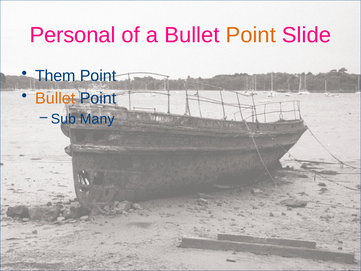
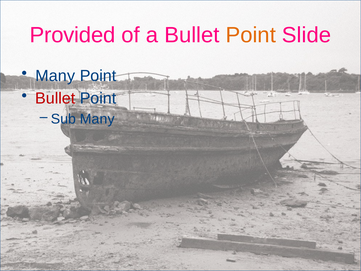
Personal: Personal -> Provided (73, 35)
Them: Them -> Many (55, 76)
Bullet colour: orange -> red (55, 98)
